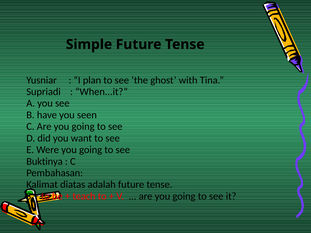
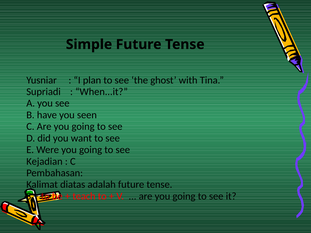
Buktinya: Buktinya -> Kejadian (44, 162)
